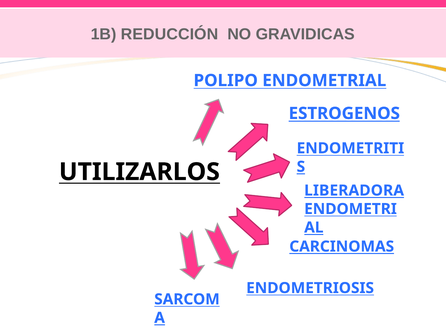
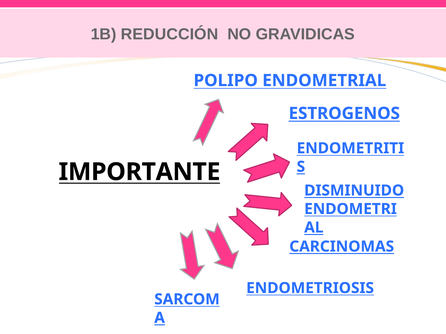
UTILIZARLOS: UTILIZARLOS -> IMPORTANTE (140, 172)
LIBERADORA: LIBERADORA -> DISMINUIDO (354, 191)
